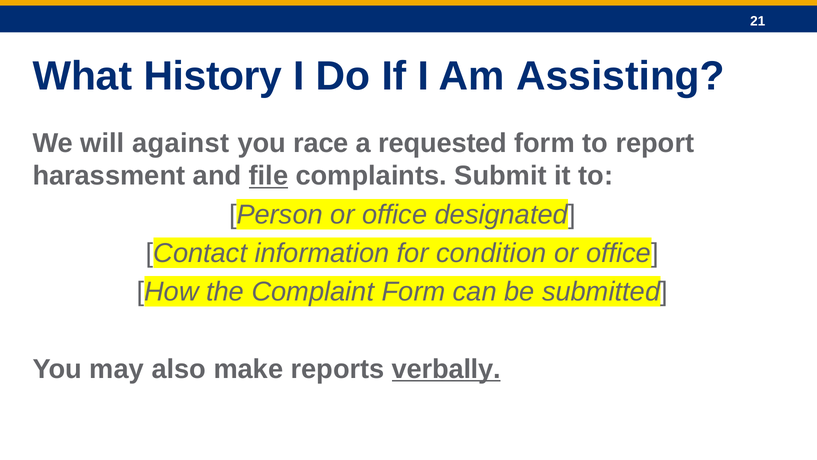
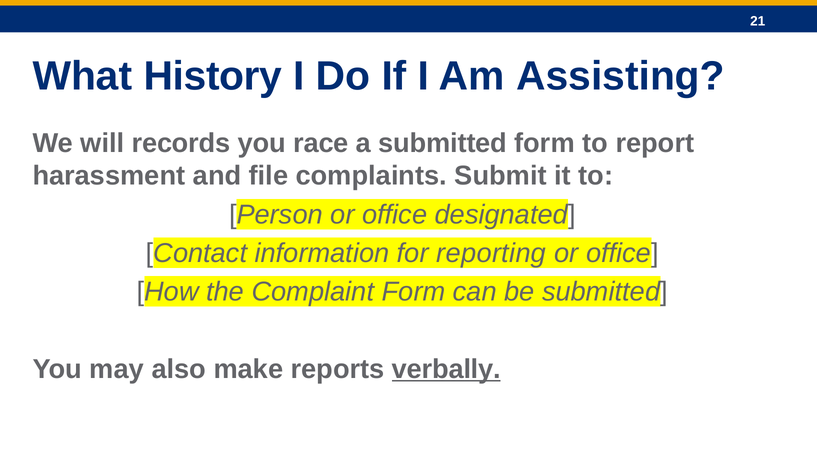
against: against -> records (181, 143)
a requested: requested -> submitted (443, 143)
file underline: present -> none (268, 176)
condition: condition -> reporting (491, 253)
